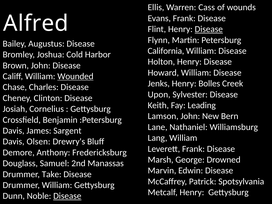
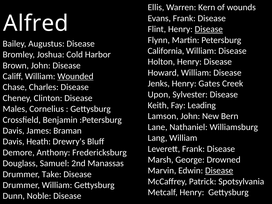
Cass: Cass -> Kern (207, 7)
Bolles: Bolles -> Gates (209, 84)
Josiah: Josiah -> Males (15, 109)
Sargent: Sargent -> Braman (67, 131)
Olsen: Olsen -> Heath (39, 142)
Disease underline: none -> present (219, 171)
Disease underline: present -> none (67, 196)
